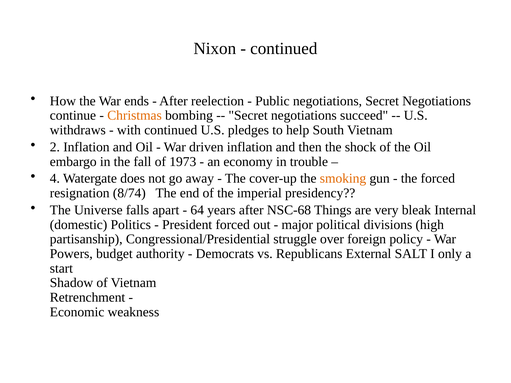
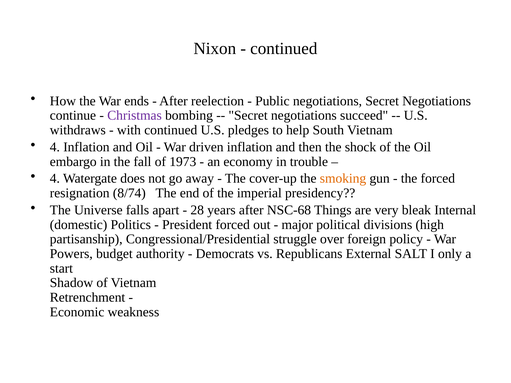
Christmas colour: orange -> purple (135, 116)
2: 2 -> 4 (55, 147)
64: 64 -> 28 (197, 210)
